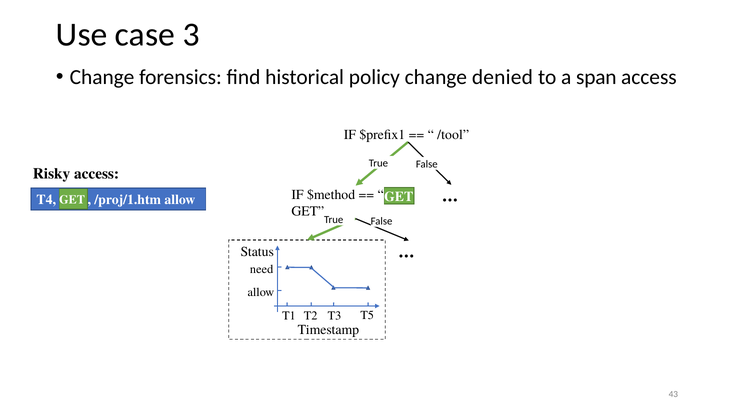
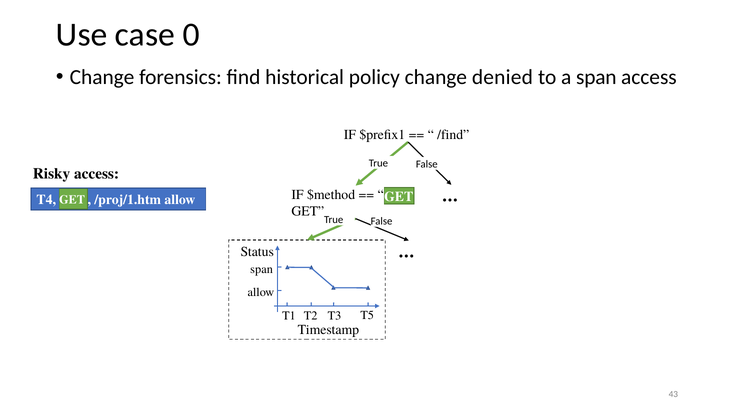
3: 3 -> 0 (191, 35)
/tool: /tool -> /find (453, 135)
need: need -> span (262, 269)
